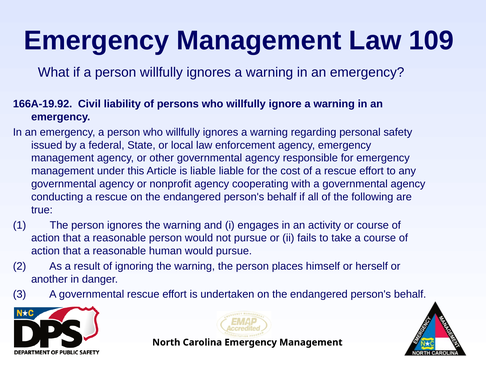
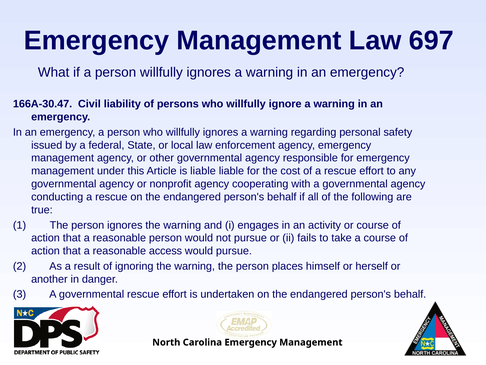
109: 109 -> 697 (431, 41)
166A-19.92: 166A-19.92 -> 166A-30.47 (43, 104)
human: human -> access (166, 251)
